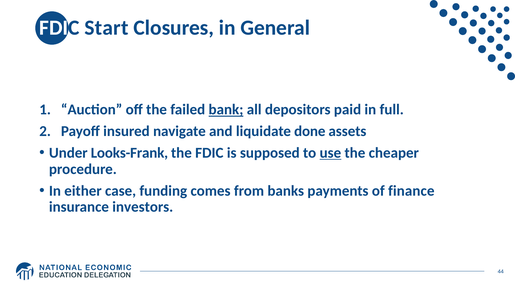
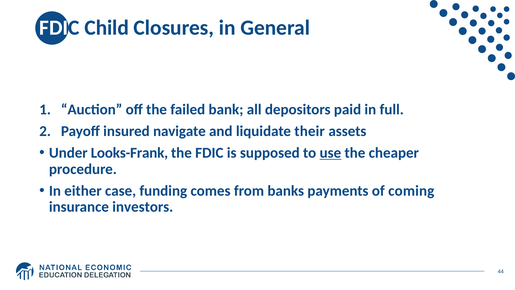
Start: Start -> Child (107, 28)
bank underline: present -> none (226, 110)
done: done -> their (310, 131)
finance: finance -> coming (411, 191)
